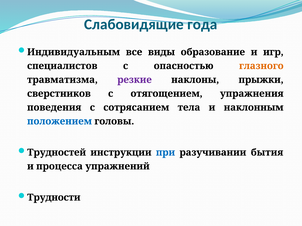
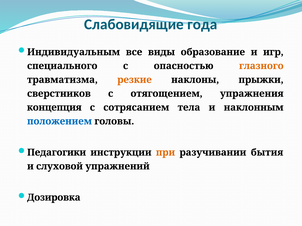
специалистов: специалистов -> специального (62, 66)
резкие colour: purple -> orange (135, 80)
поведения: поведения -> концепция (54, 108)
Трудностей: Трудностей -> Педагогики (57, 153)
при colour: blue -> orange (165, 153)
процесса: процесса -> слуховой (60, 167)
Трудности: Трудности -> Дозировка (54, 198)
